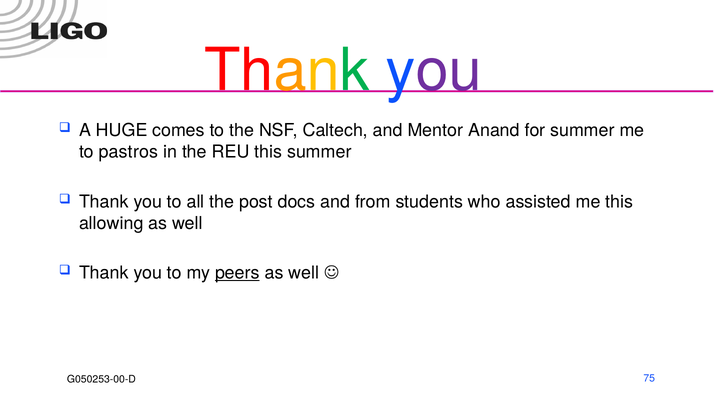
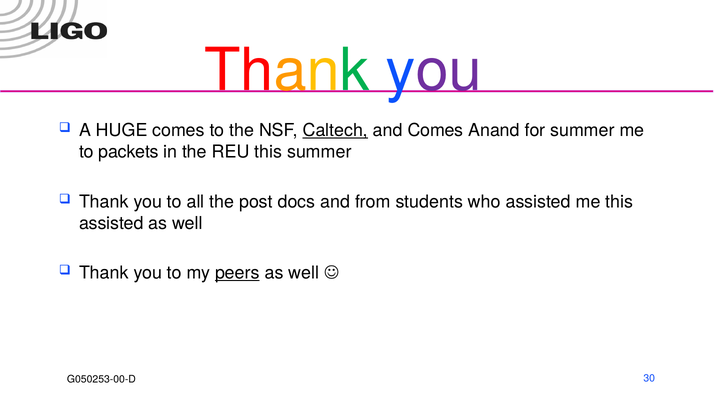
Caltech underline: none -> present (335, 131)
and Mentor: Mentor -> Comes (435, 131)
pastros: pastros -> packets (129, 152)
allowing: allowing -> assisted (111, 223)
75: 75 -> 30 (649, 379)
